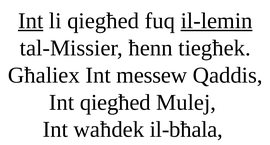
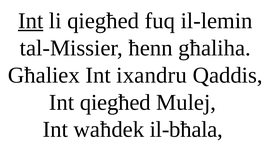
il-lemin underline: present -> none (217, 21)
tiegħek: tiegħek -> għaliha (215, 48)
messew: messew -> ixandru (152, 75)
